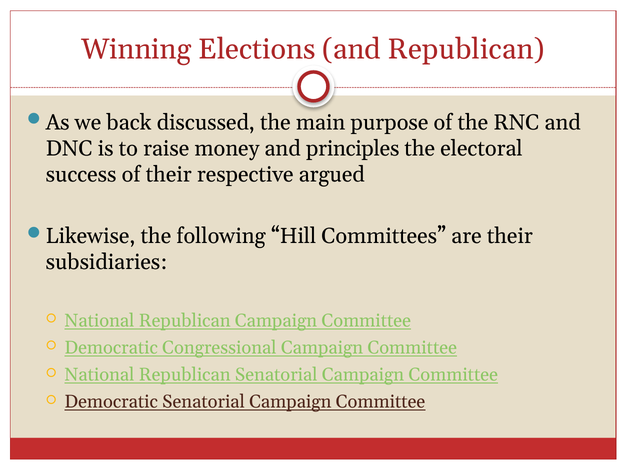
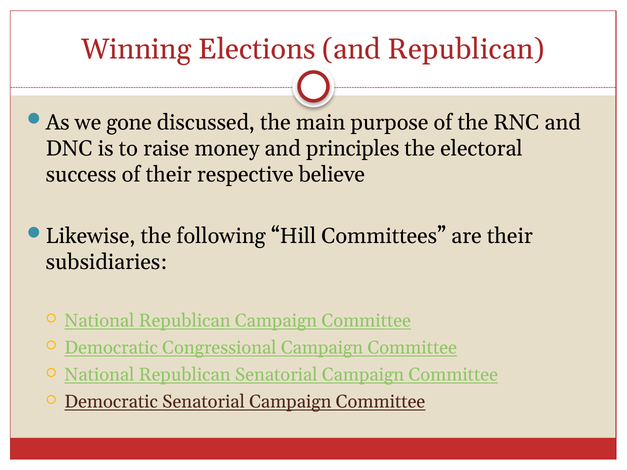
back: back -> gone (129, 122)
argued: argued -> believe (332, 175)
